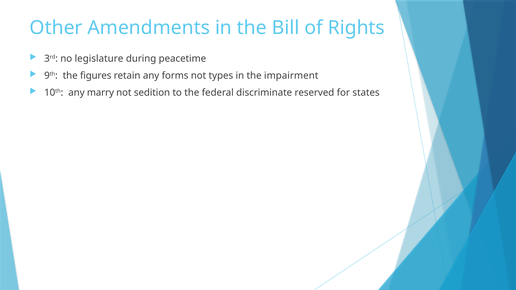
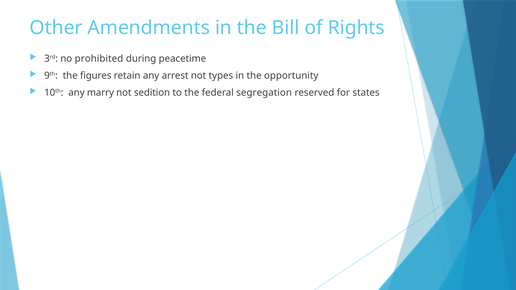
legislature: legislature -> prohibited (99, 59)
forms: forms -> arrest (175, 76)
impairment: impairment -> opportunity (291, 76)
discriminate: discriminate -> segregation (264, 93)
